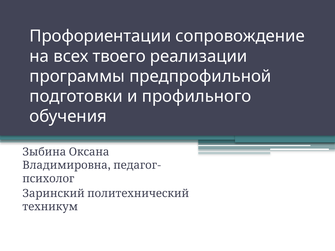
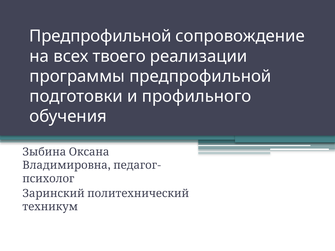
Профориентации: Профориентации -> Предпрофильной (100, 36)
